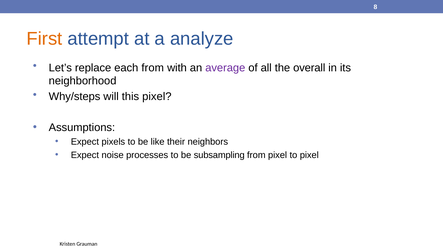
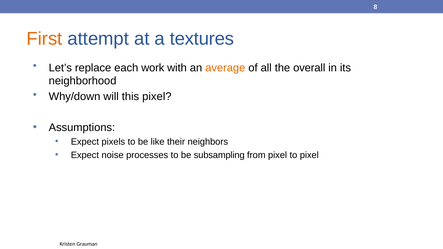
analyze: analyze -> textures (202, 39)
each from: from -> work (153, 68)
average colour: purple -> orange (225, 68)
Why/steps: Why/steps -> Why/down (75, 97)
